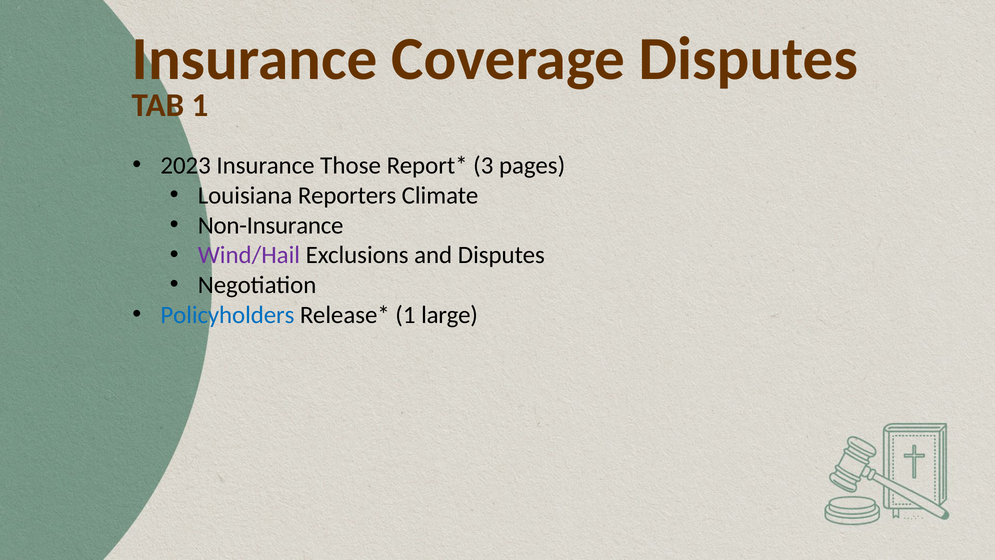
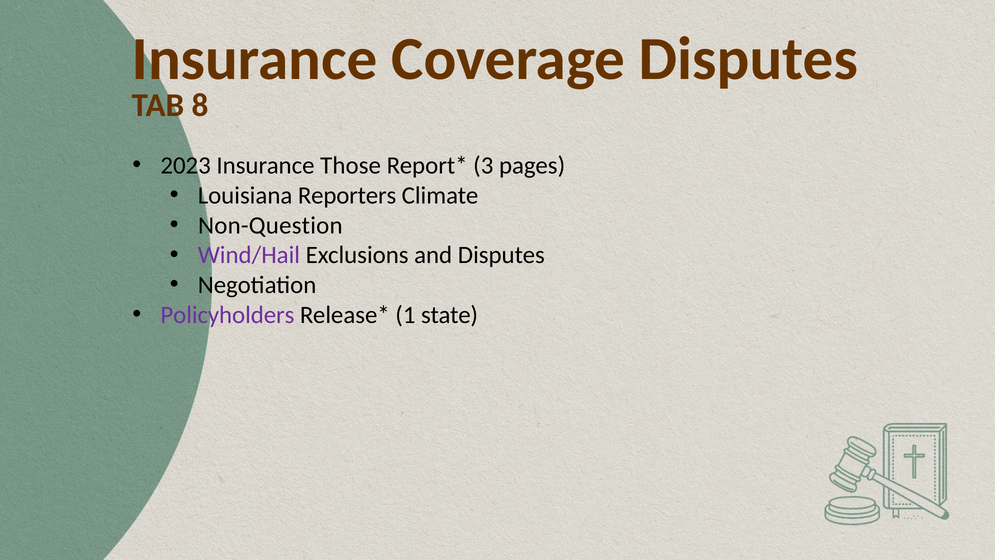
TAB 1: 1 -> 8 (200, 105)
Non-Insurance: Non-Insurance -> Non-Question (270, 225)
Policyholders colour: blue -> purple (227, 315)
large: large -> state (449, 315)
